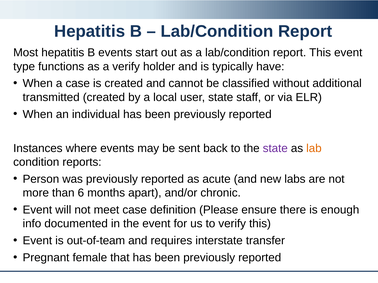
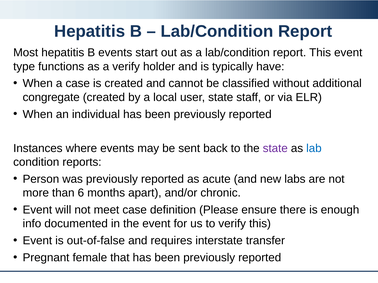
transmitted: transmitted -> congregate (51, 97)
lab colour: orange -> blue (314, 148)
out-of-team: out-of-team -> out-of-false (96, 241)
